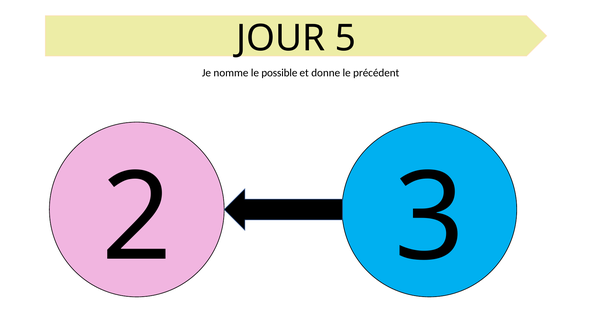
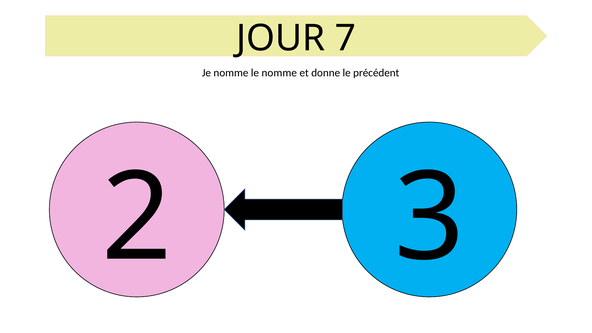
5: 5 -> 7 (345, 38)
le possible: possible -> nomme (279, 73)
